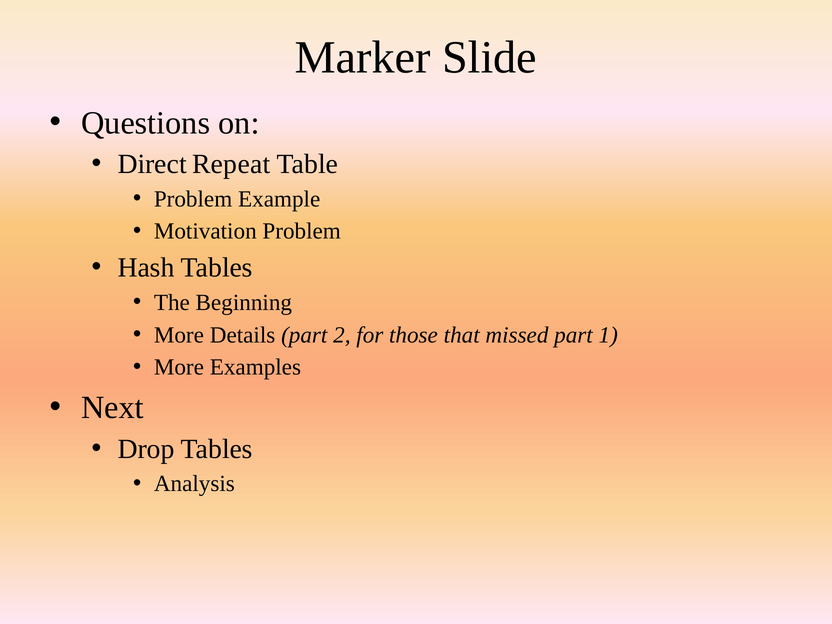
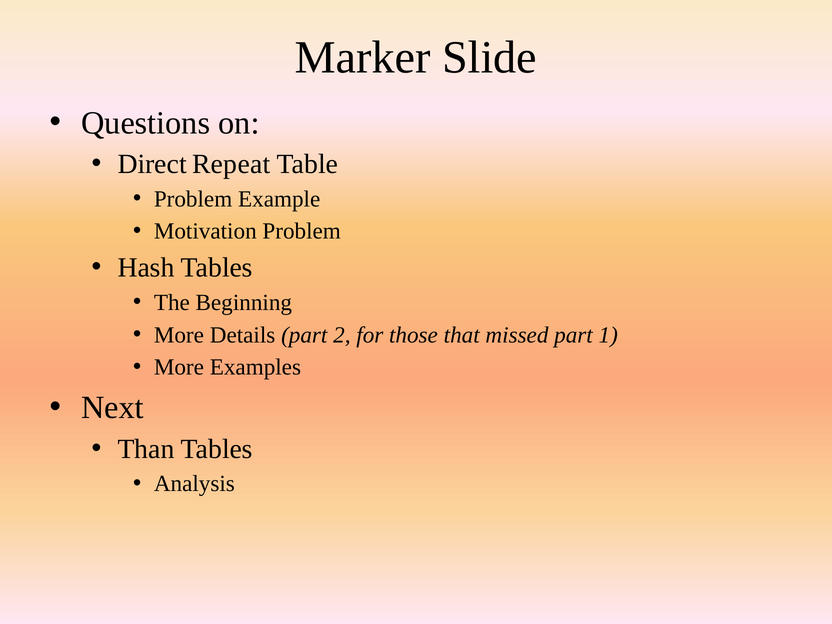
Drop: Drop -> Than (146, 449)
